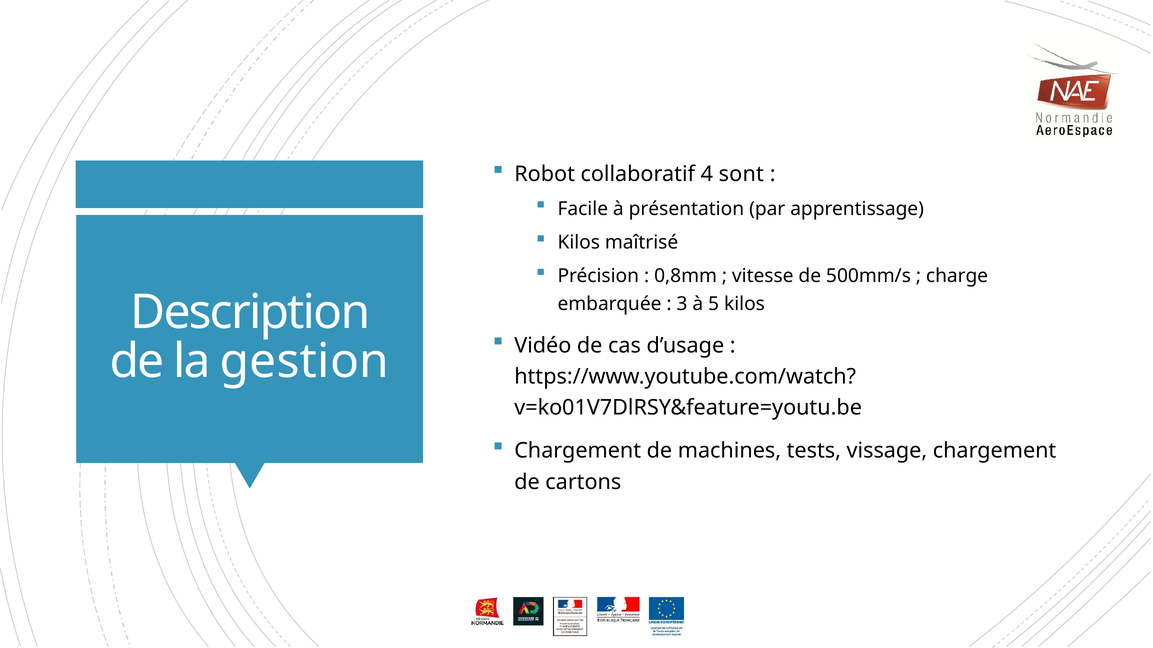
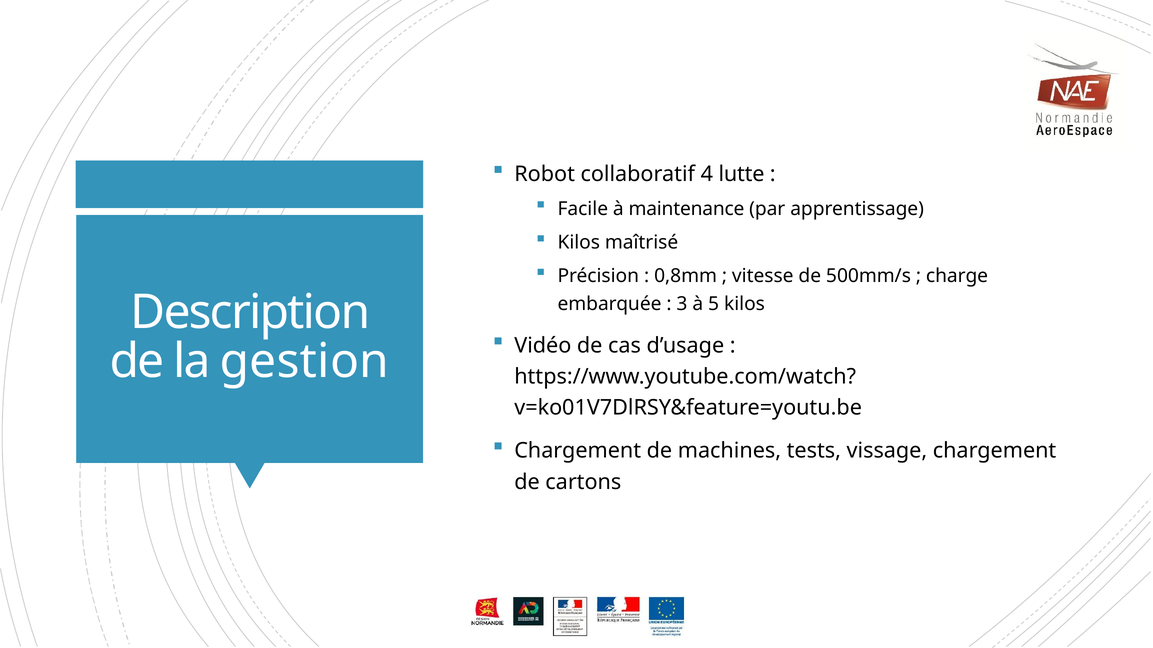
sont: sont -> lutte (742, 174)
présentation: présentation -> maintenance (686, 209)
